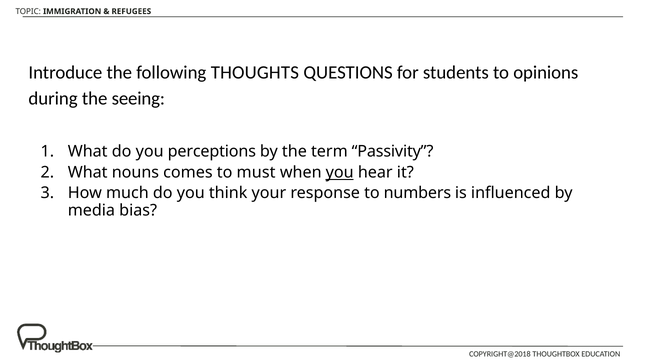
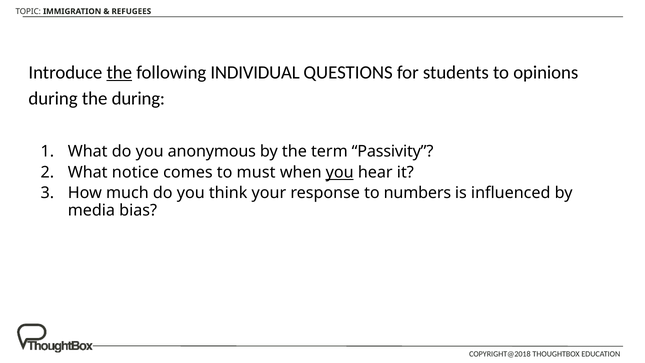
the underline: none -> present (119, 72)
THOUGHTS: THOUGHTS -> INDIVIDUAL (255, 72)
the seeing: seeing -> during (138, 98)
perceptions: perceptions -> anonymous (212, 152)
nouns: nouns -> notice (135, 172)
